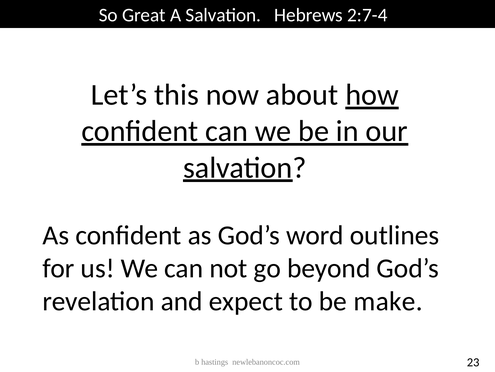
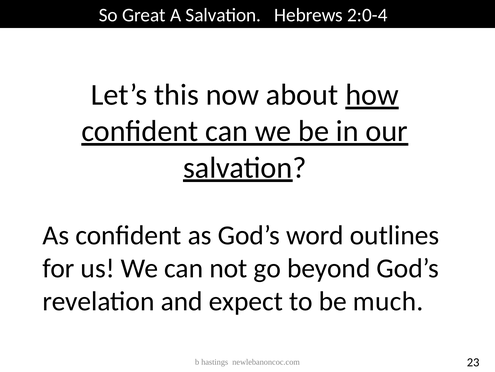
2:7-4: 2:7-4 -> 2:0-4 (367, 15)
make: make -> much (388, 301)
